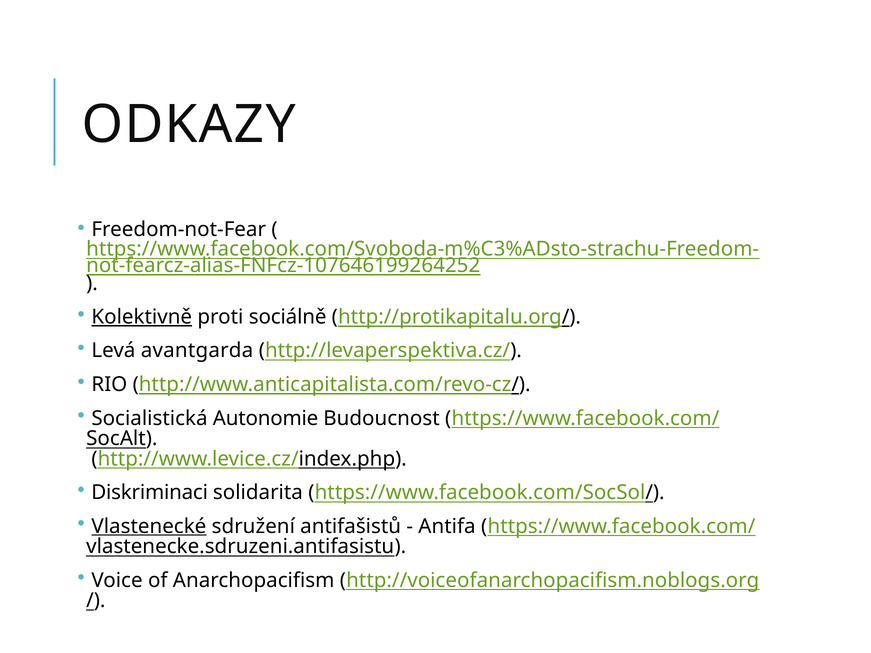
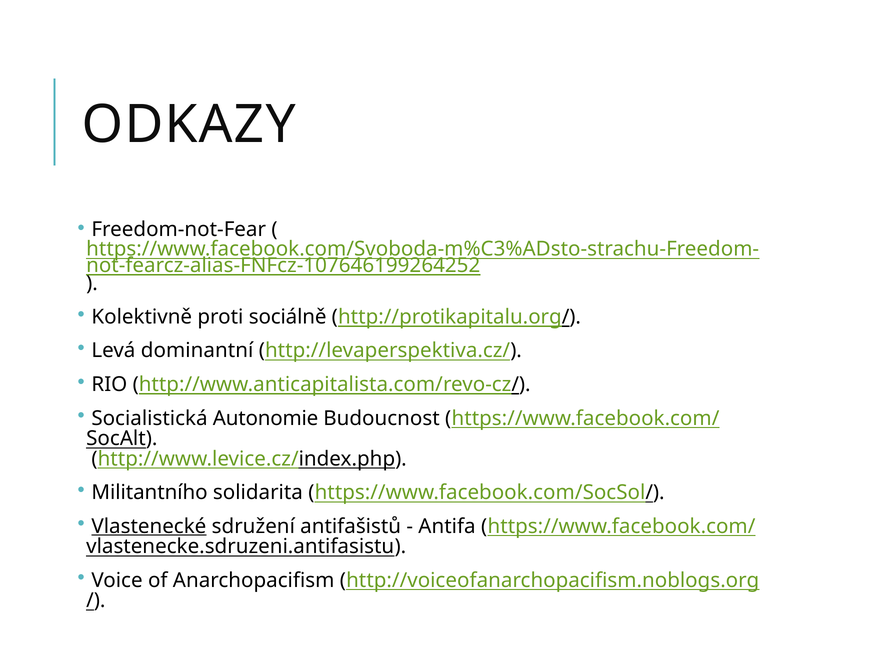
Kolektivně underline: present -> none (142, 317)
avantgarda: avantgarda -> dominantní (197, 351)
Diskriminaci: Diskriminaci -> Militantního (150, 493)
